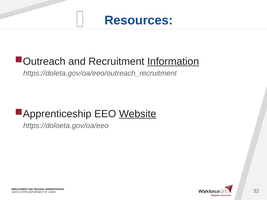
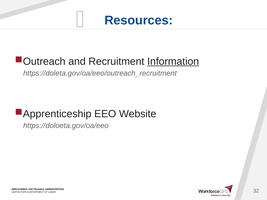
Website underline: present -> none (138, 114)
